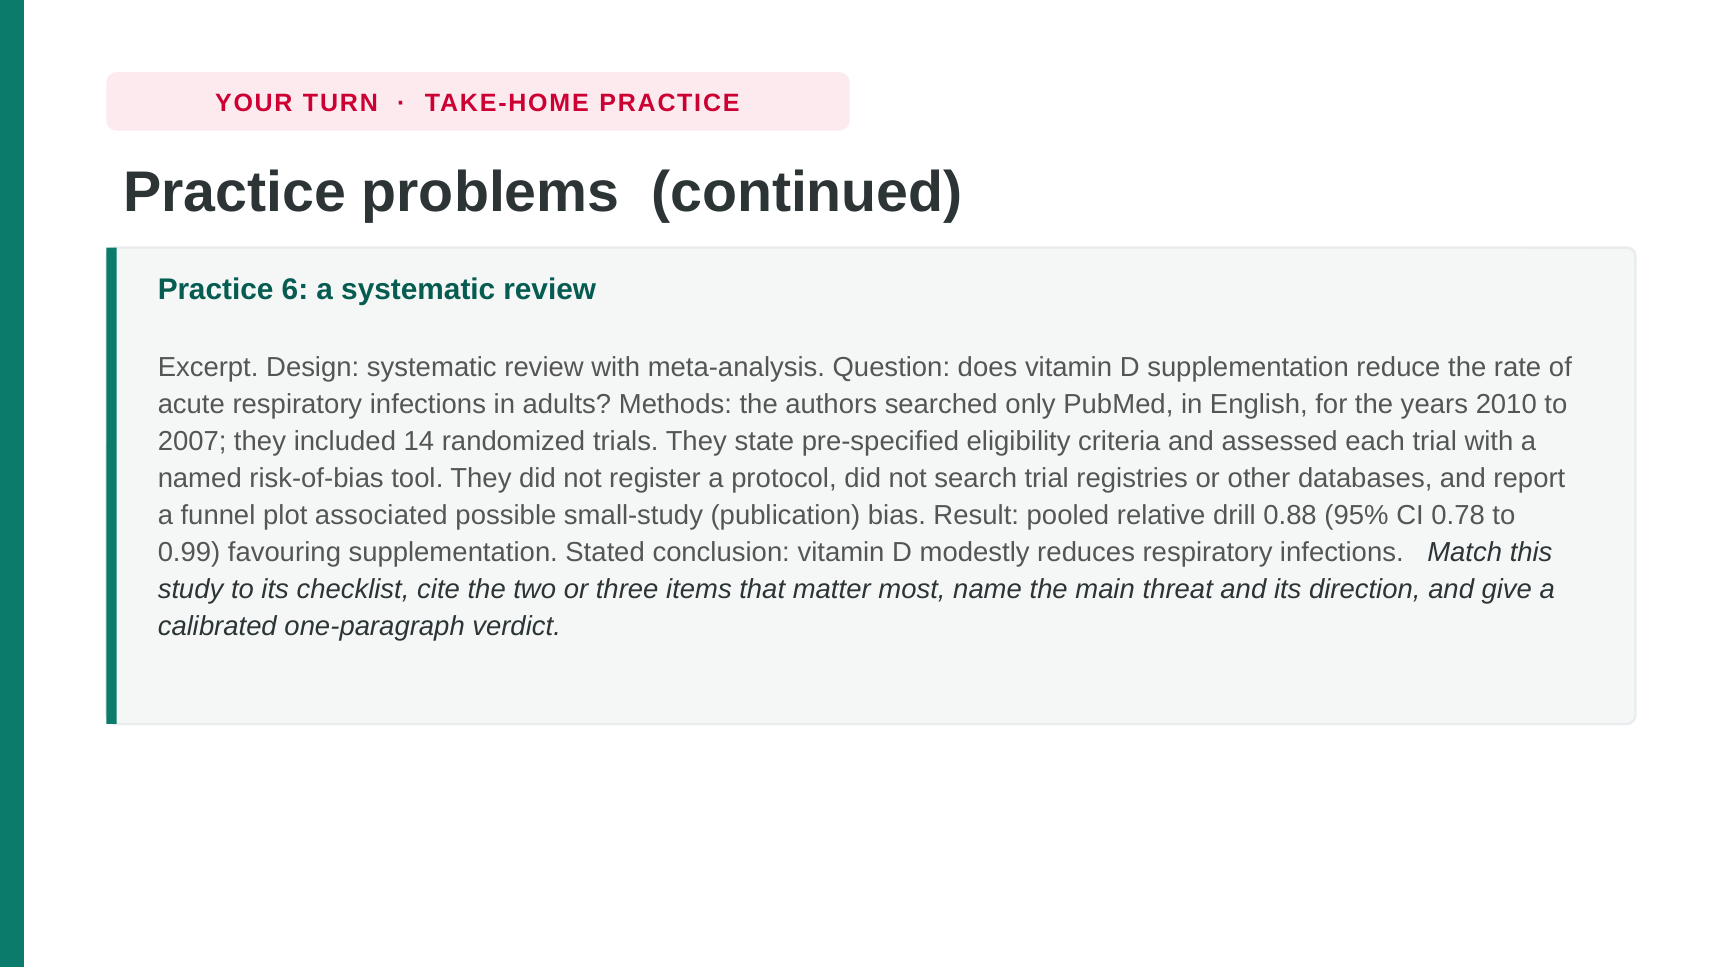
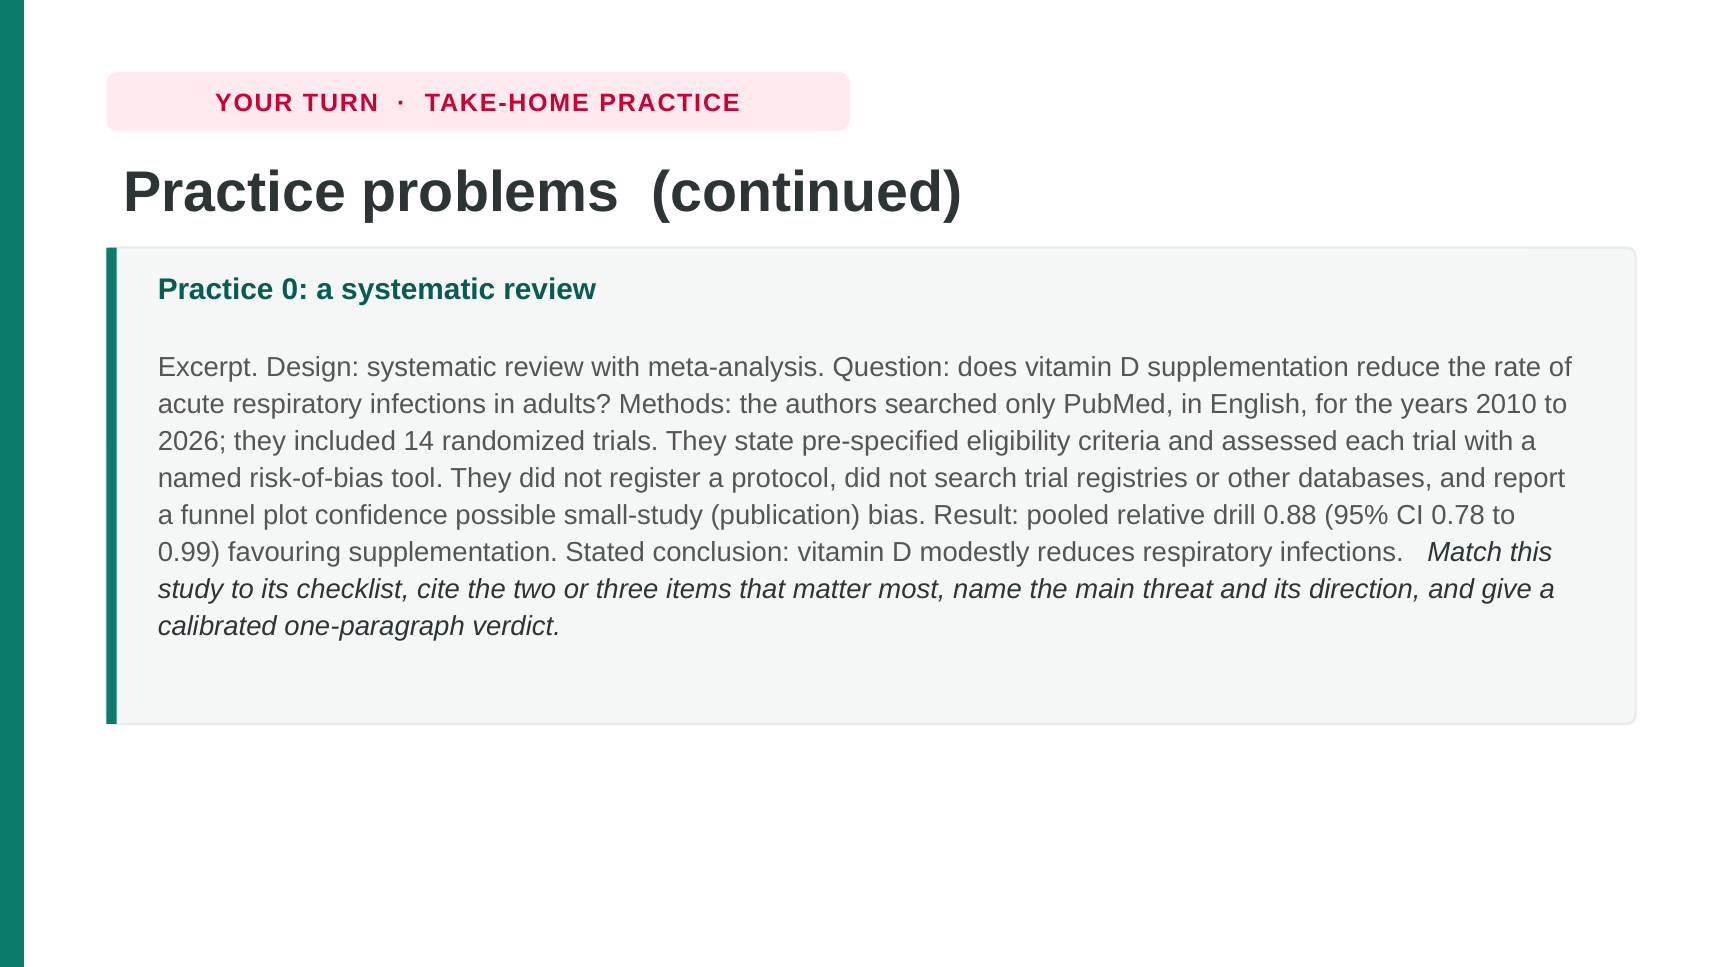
6: 6 -> 0 (295, 290)
2007: 2007 -> 2026 (192, 441)
associated: associated -> confidence (381, 515)
